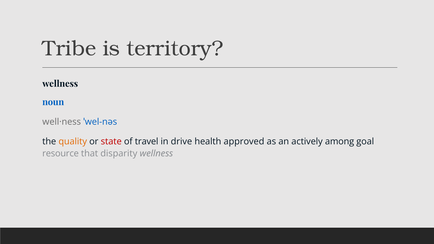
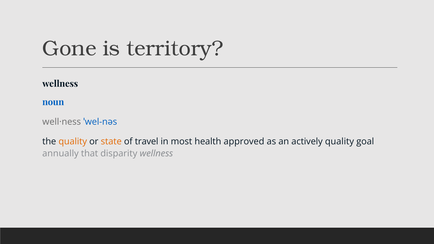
Tribe: Tribe -> Gone (69, 49)
state colour: red -> orange (111, 142)
drive: drive -> most (181, 142)
actively among: among -> quality (339, 142)
resource: resource -> annually (60, 154)
